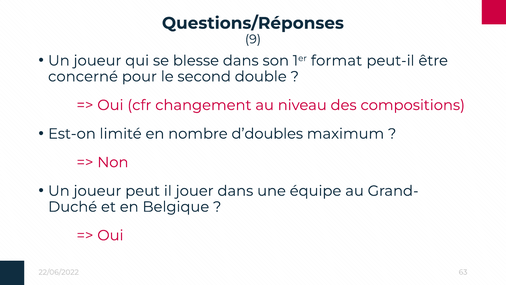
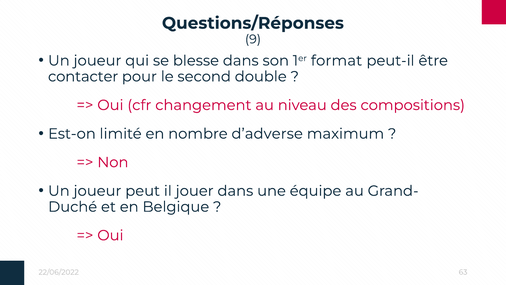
concerné: concerné -> contacter (83, 76)
d’doubles: d’doubles -> d’adverse (267, 134)
